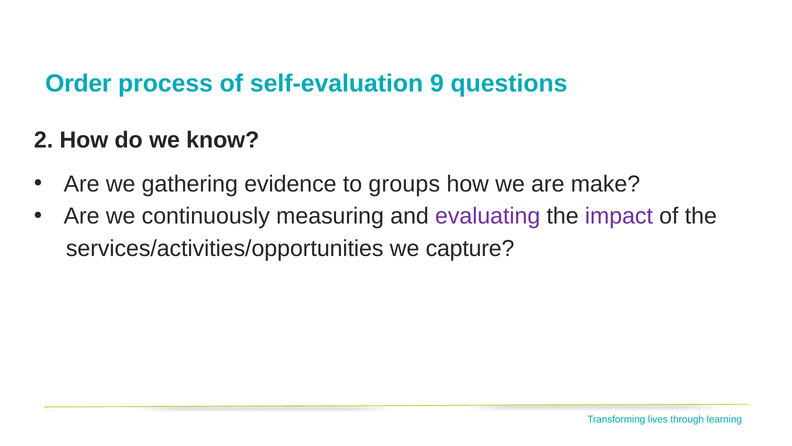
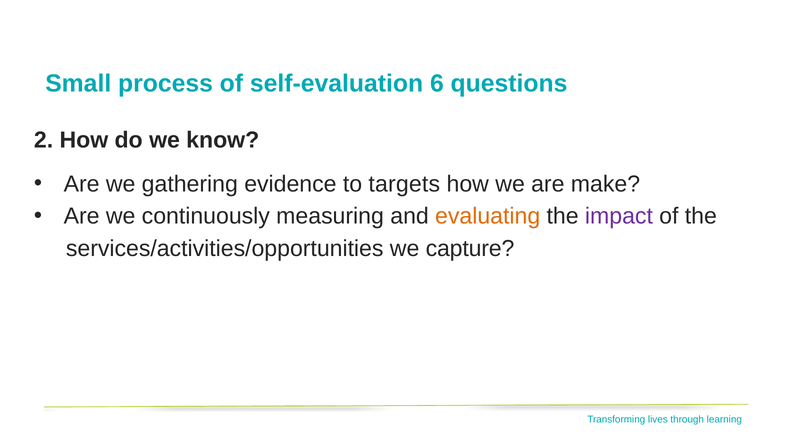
Order: Order -> Small (78, 83)
9: 9 -> 6 (437, 83)
groups: groups -> targets (404, 184)
evaluating colour: purple -> orange (488, 216)
